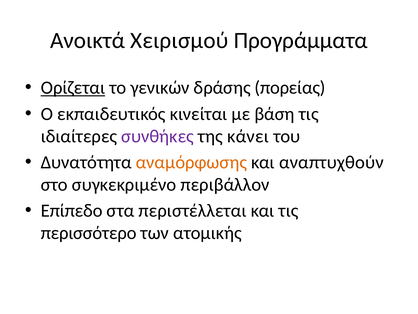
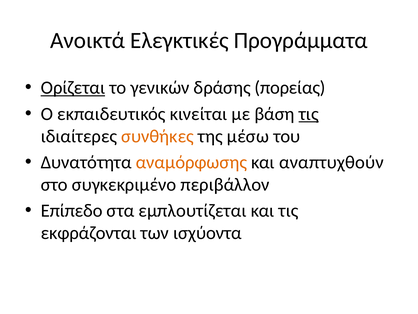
Χειρισμού: Χειρισμού -> Ελεγκτικές (179, 40)
τις underline: none -> present (309, 114)
συνθήκες colour: purple -> orange (158, 136)
κάνει: κάνει -> μέσω (248, 136)
περιστέλλεται: περιστέλλεται -> εμπλουτίζεται (193, 210)
περισσότερο: περισσότερο -> εκφράζονται (89, 233)
ατομικής: ατομικής -> ισχύοντα (208, 233)
